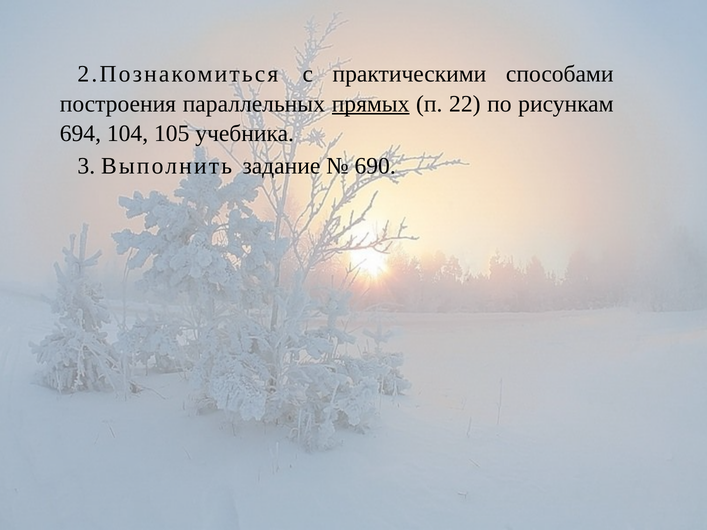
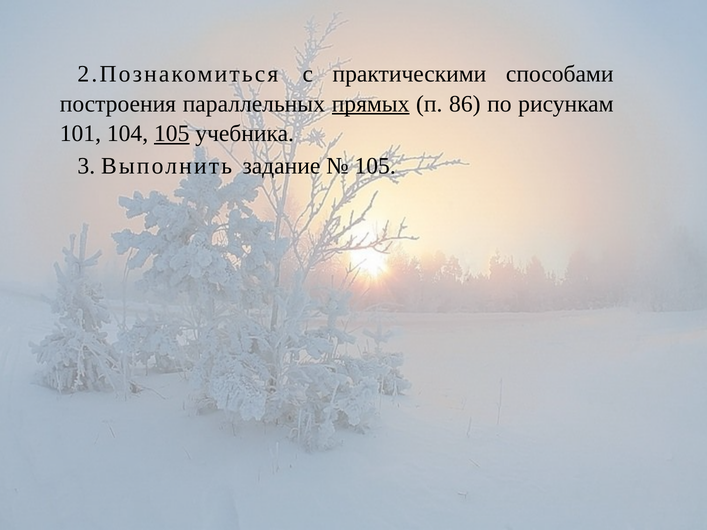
22: 22 -> 86 (465, 104)
694: 694 -> 101 (80, 134)
105 underline: none -> present (172, 134)
690: 690 -> 105 (375, 166)
